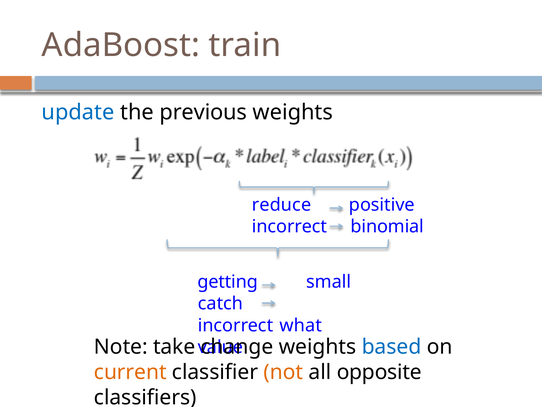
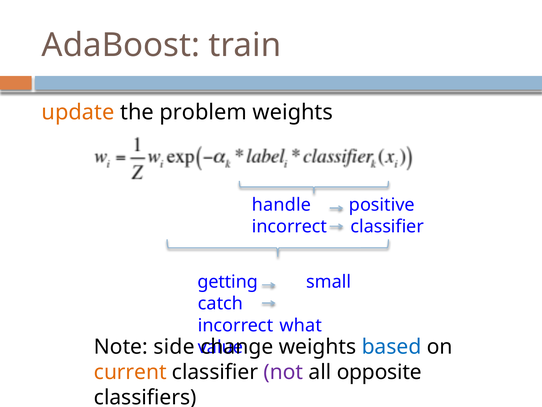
update colour: blue -> orange (78, 112)
previous: previous -> problem (203, 112)
reduce: reduce -> handle (281, 204)
incorrect binomial: binomial -> classifier (387, 226)
take: take -> side (174, 346)
not colour: orange -> purple (283, 372)
